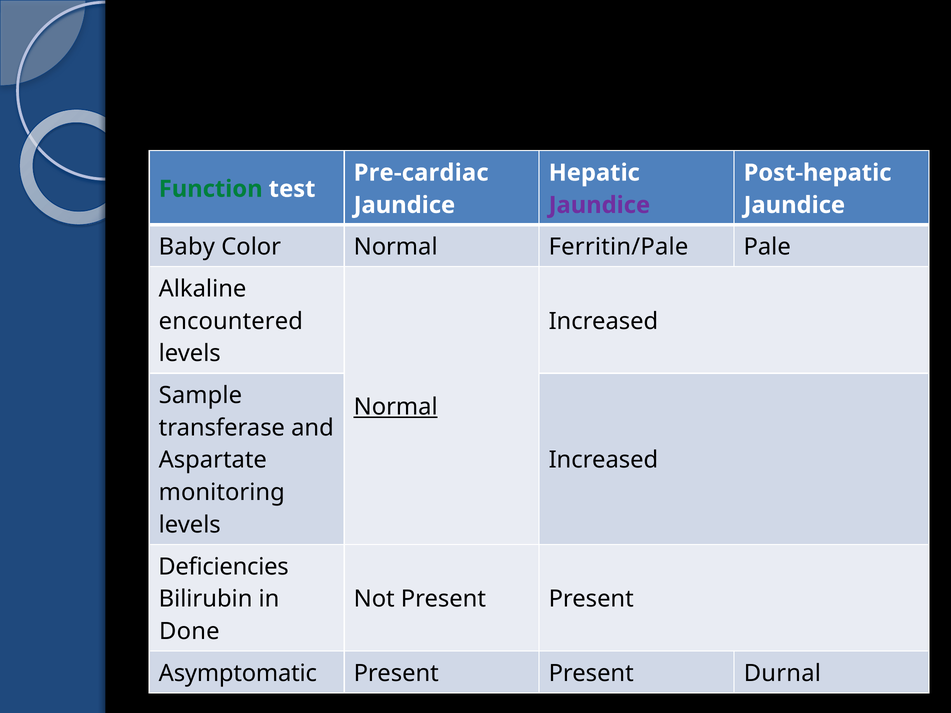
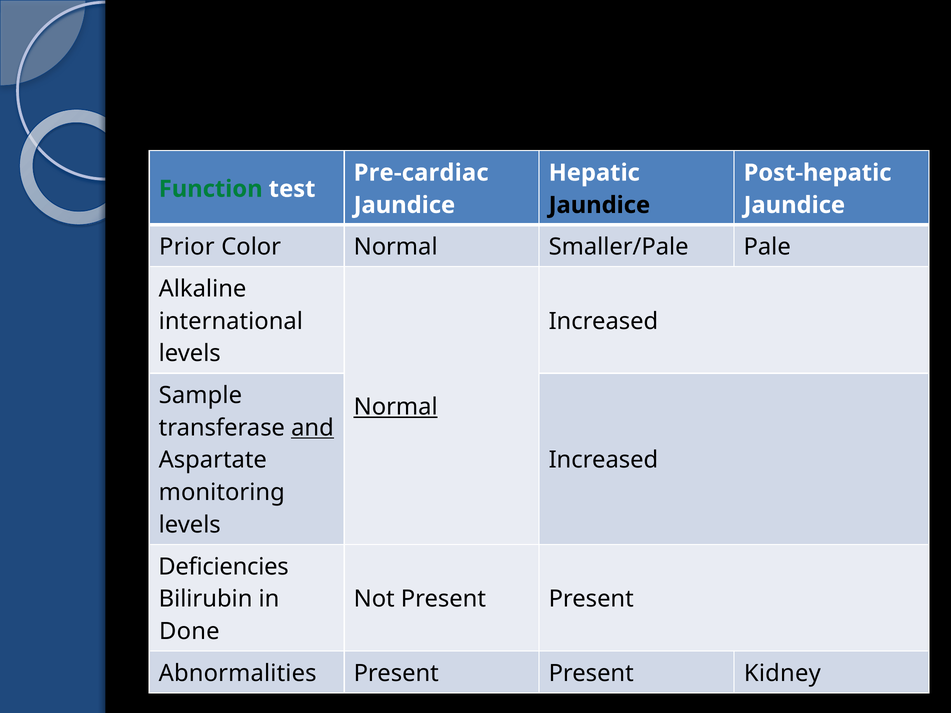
Jaundice colour: purple -> black (599, 205)
Baby: Baby -> Prior (187, 247)
Ferritin/Pale: Ferritin/Pale -> Smaller/Pale (619, 247)
encountered: encountered -> international (231, 321)
and underline: none -> present (312, 428)
Asymptomatic: Asymptomatic -> Abnormalities (238, 673)
Durnal: Durnal -> Kidney (782, 673)
